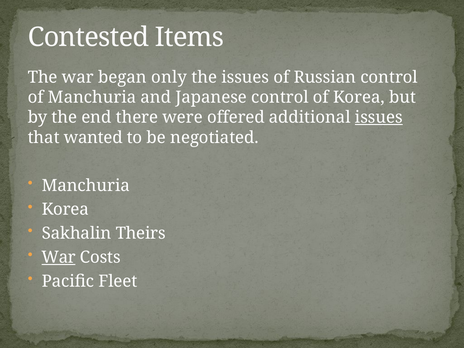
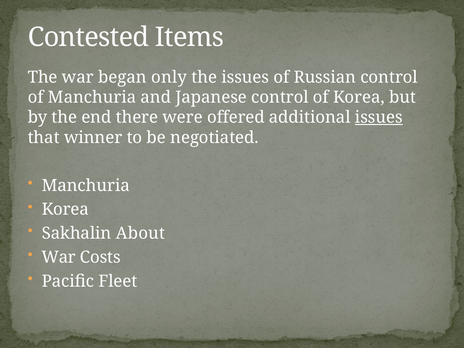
wanted: wanted -> winner (93, 138)
Theirs: Theirs -> About (140, 233)
War underline: present -> none (59, 257)
